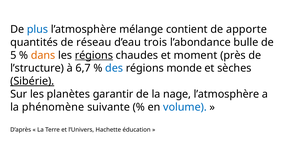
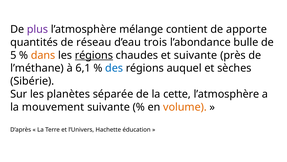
plus colour: blue -> purple (38, 29)
et moment: moment -> suivante (196, 55)
l’structure: l’structure -> l’méthane (37, 68)
6,7: 6,7 -> 6,1 (83, 68)
monde: monde -> auquel (184, 68)
Sibérie underline: present -> none (32, 81)
garantir: garantir -> séparée (113, 94)
nage: nage -> cette (177, 94)
phénomène: phénomène -> mouvement (53, 107)
volume colour: blue -> orange (185, 107)
